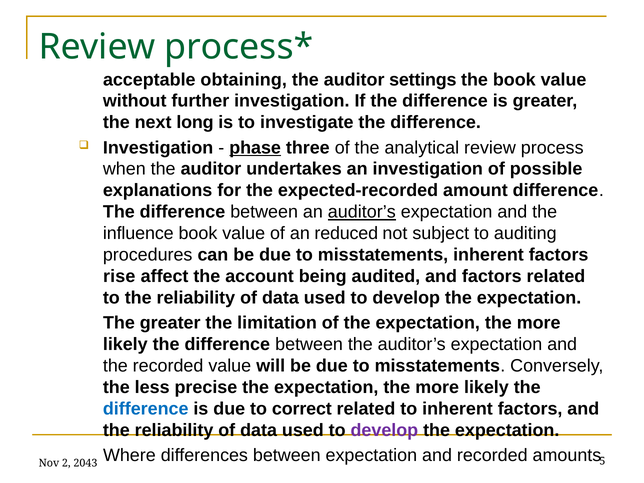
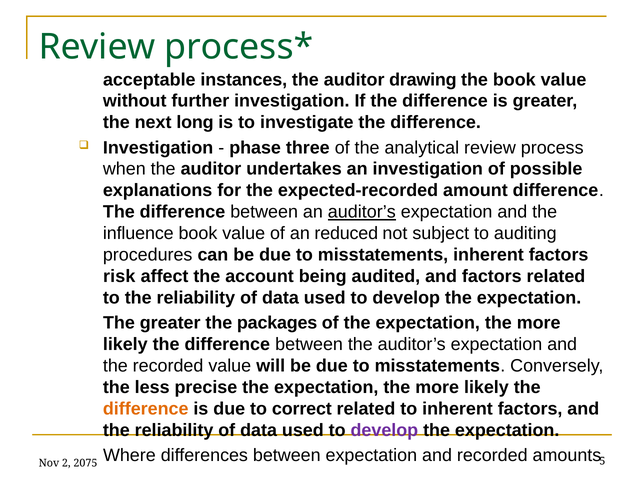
obtaining: obtaining -> instances (244, 80)
settings: settings -> drawing (423, 80)
phase underline: present -> none (255, 148)
rise: rise -> risk (119, 276)
limitation: limitation -> packages (277, 323)
difference colour: blue -> orange (146, 409)
2043: 2043 -> 2075 (85, 463)
